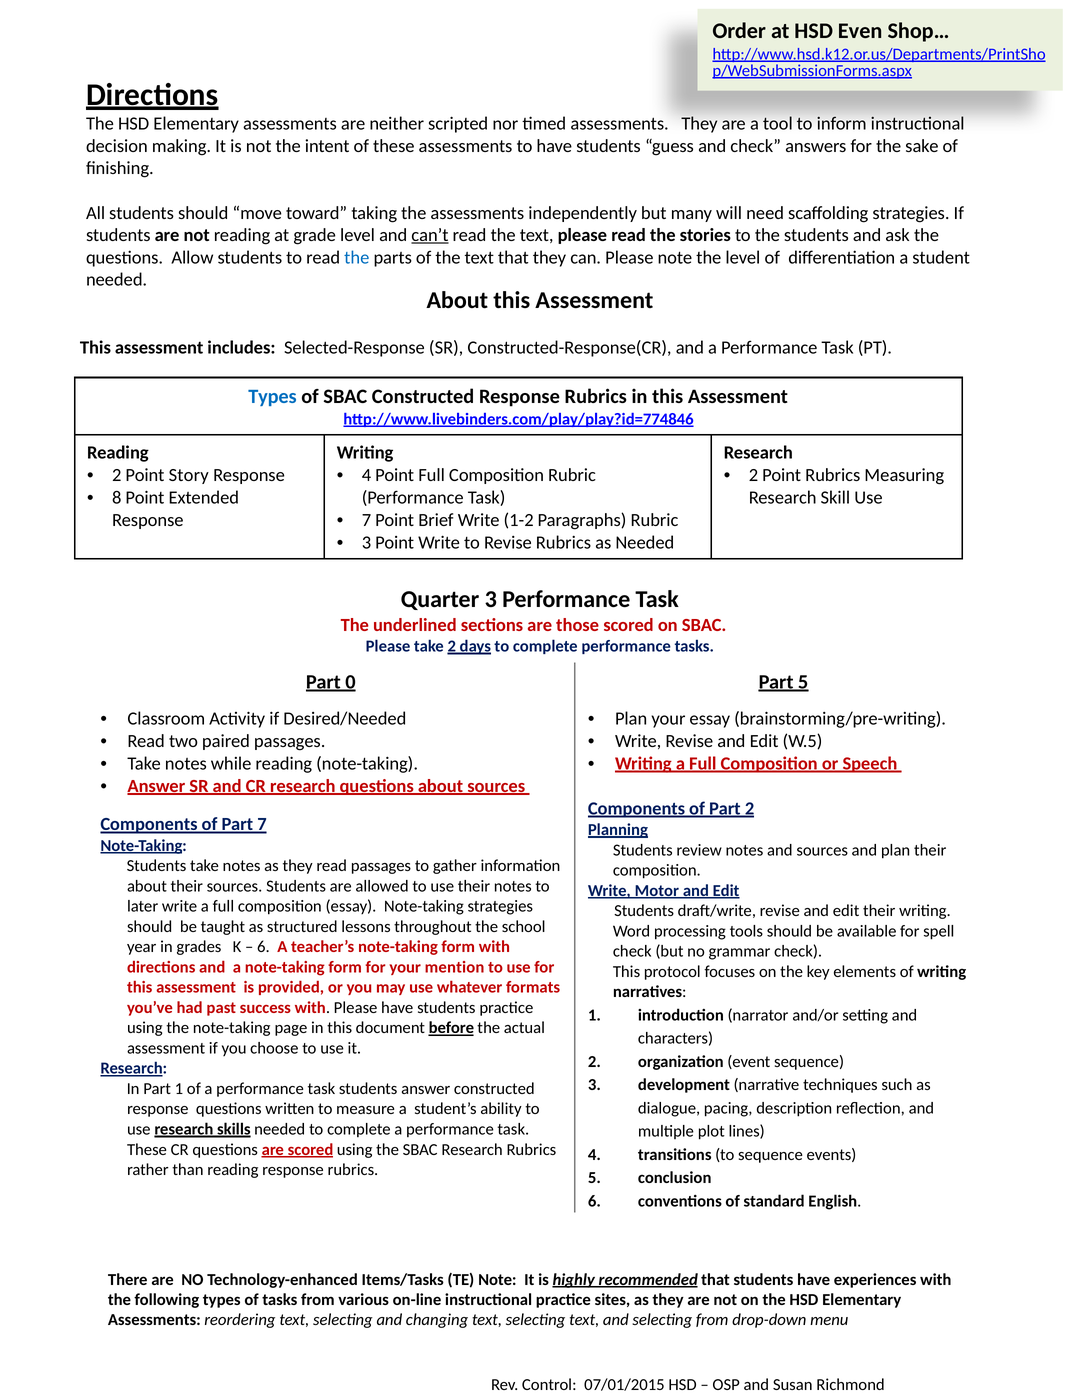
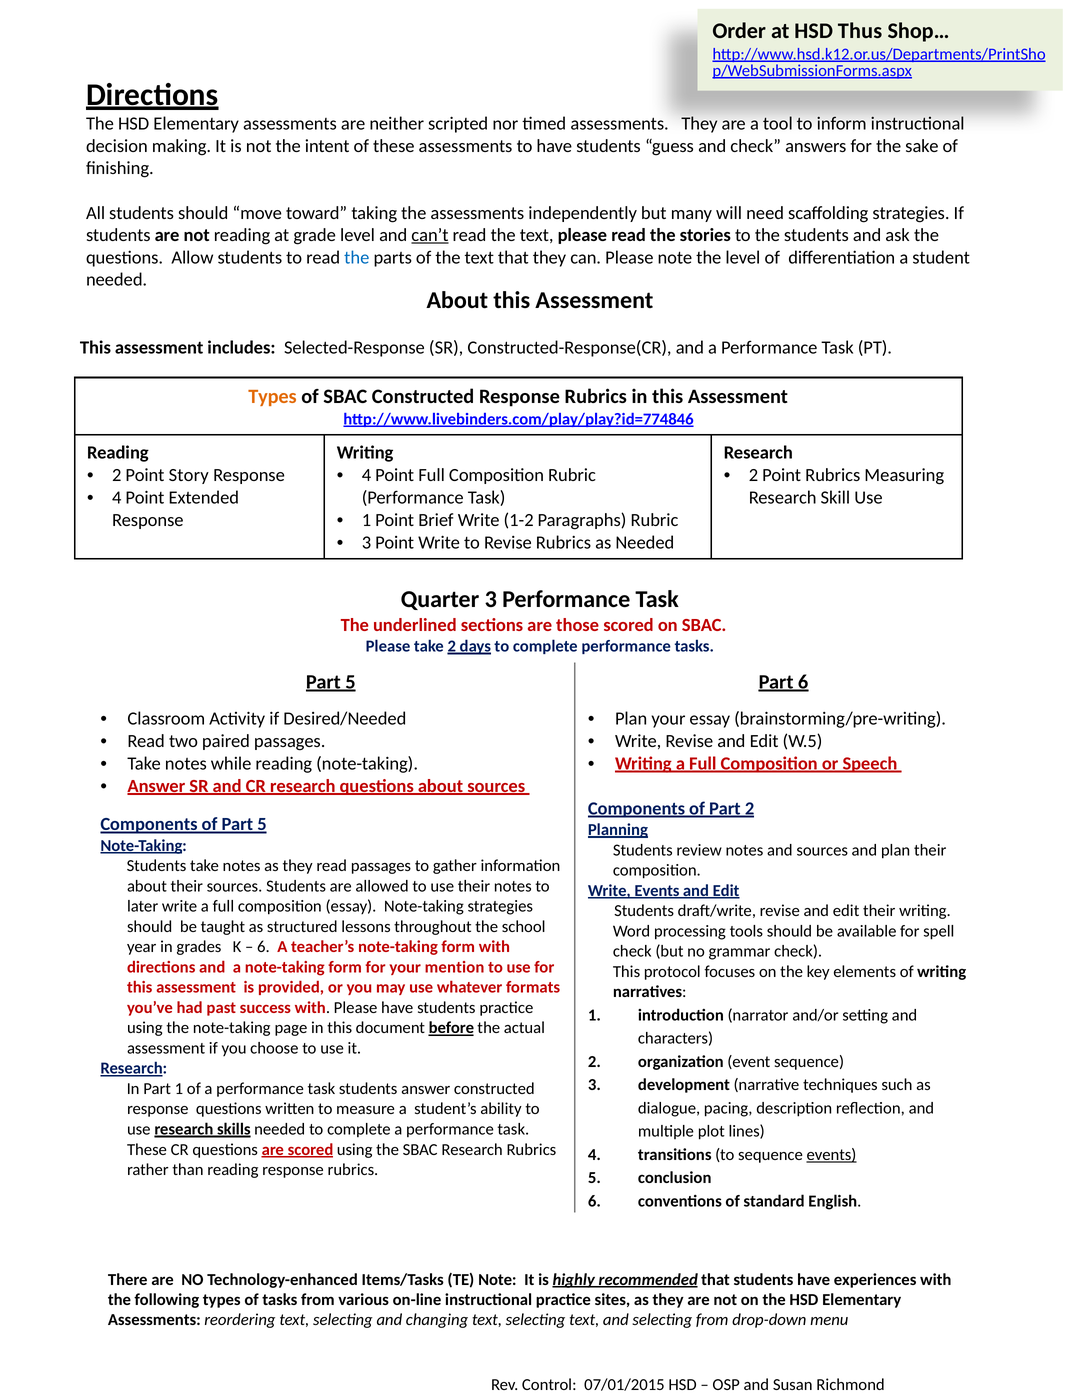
Even: Even -> Thus (860, 31)
Types colour: blue -> orange (272, 397)
8: 8 -> 4 (117, 498)
7: 7 -> 1 (366, 520)
0: 0 -> 5 (350, 682)
Part 5: 5 -> 6 (803, 682)
of Part 7: 7 -> 5 (262, 824)
Write Motor: Motor -> Events (657, 891)
events underline: none -> present (831, 1155)
